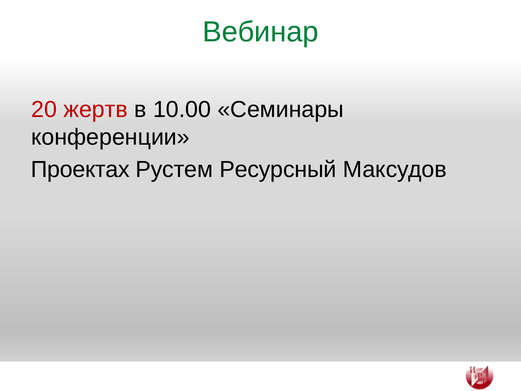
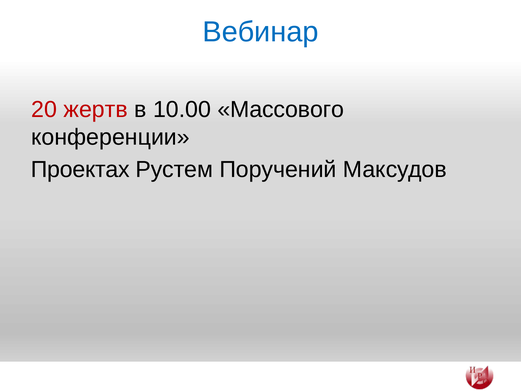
Вебинар colour: green -> blue (261, 32)
Семинары: Семинары -> Массового (281, 109)
Ресурсный: Ресурсный -> Поручений (278, 170)
